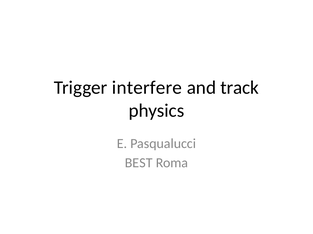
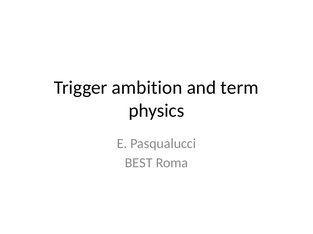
interfere: interfere -> ambition (147, 88)
track: track -> term (240, 88)
